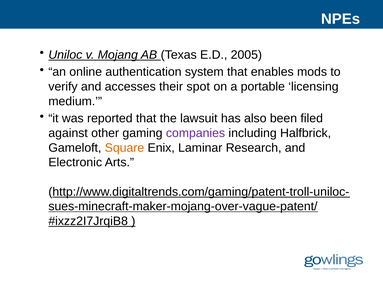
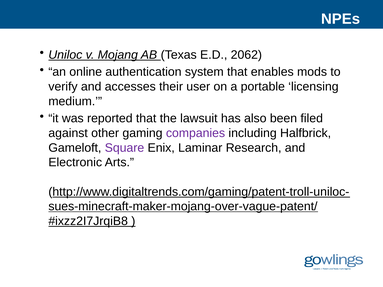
2005: 2005 -> 2062 (246, 55)
spot: spot -> user (198, 87)
Square colour: orange -> purple (124, 148)
